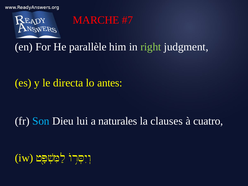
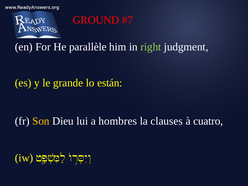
MARCHE: MARCHE -> GROUND (96, 20)
directa: directa -> grande (68, 83)
antes: antes -> están (110, 83)
Son colour: light blue -> yellow (41, 121)
naturales: naturales -> hombres (118, 121)
